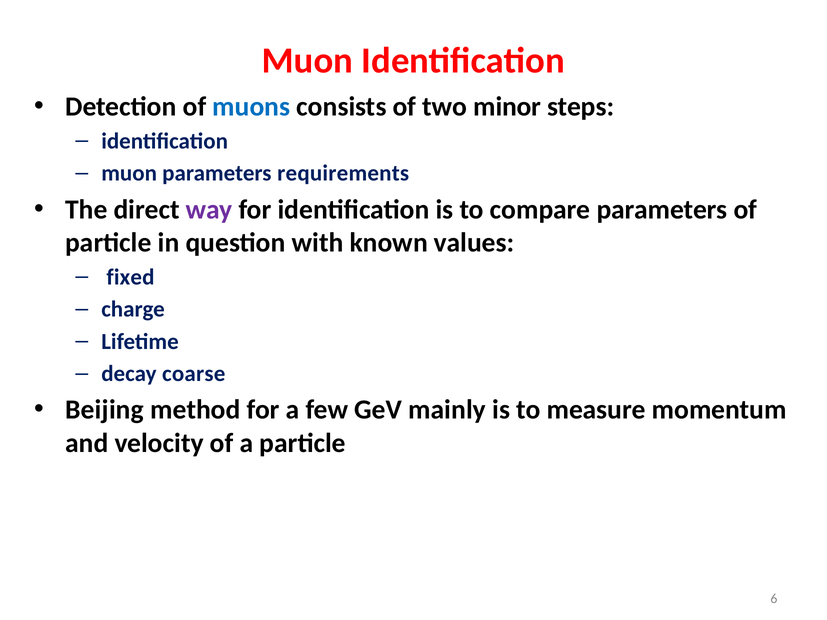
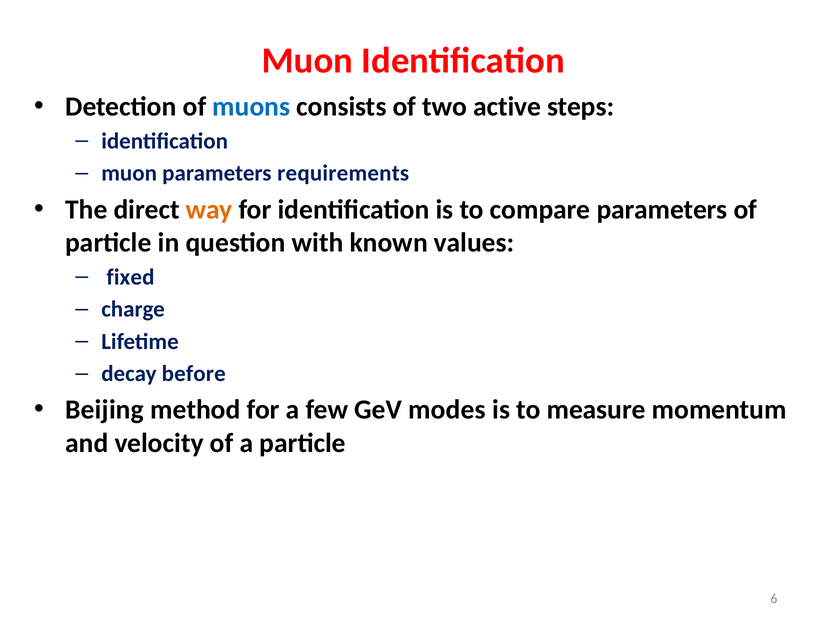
minor: minor -> active (507, 107)
way colour: purple -> orange (209, 210)
coarse: coarse -> before (194, 374)
mainly: mainly -> modes (447, 410)
